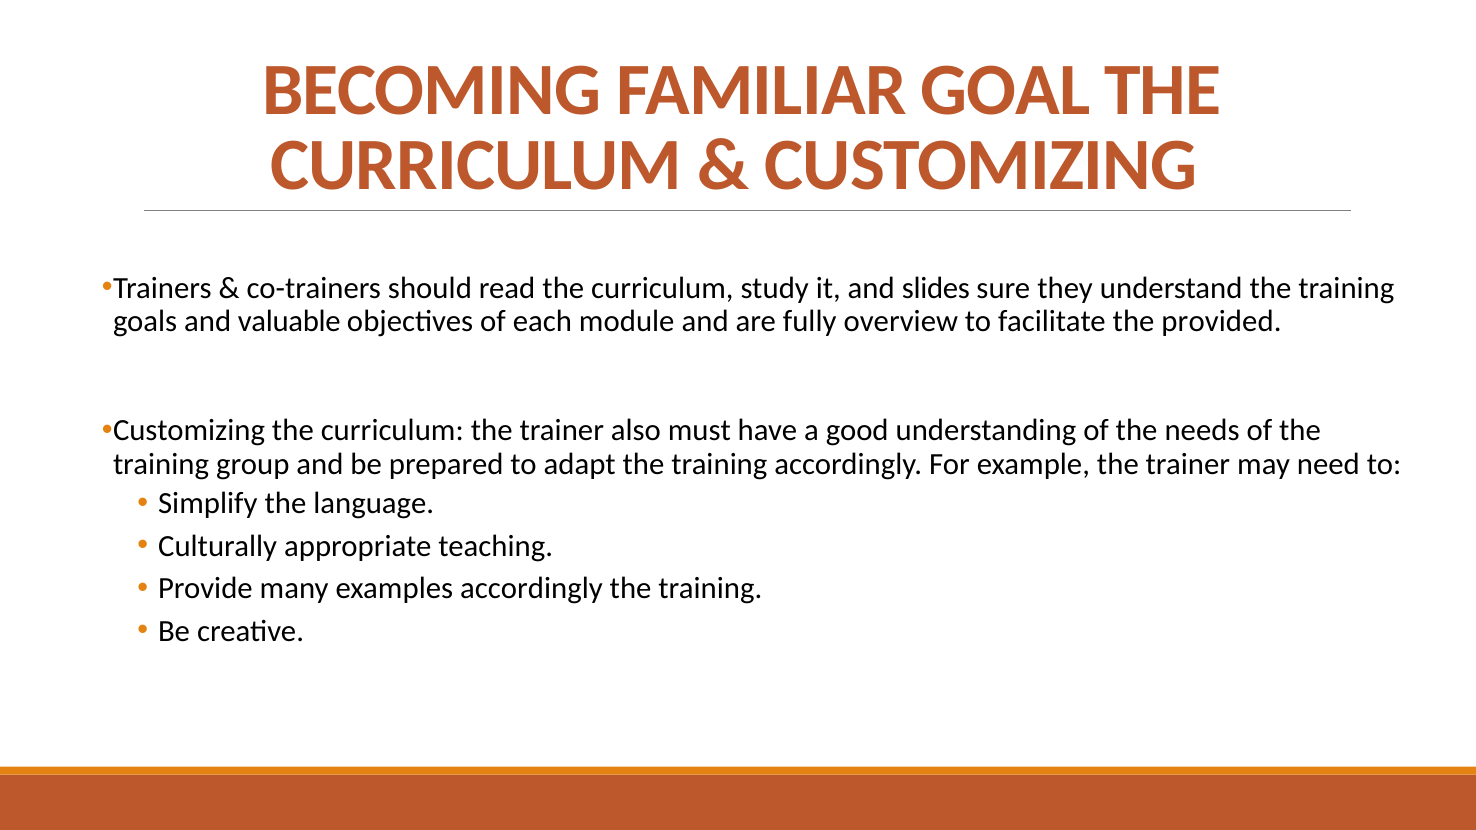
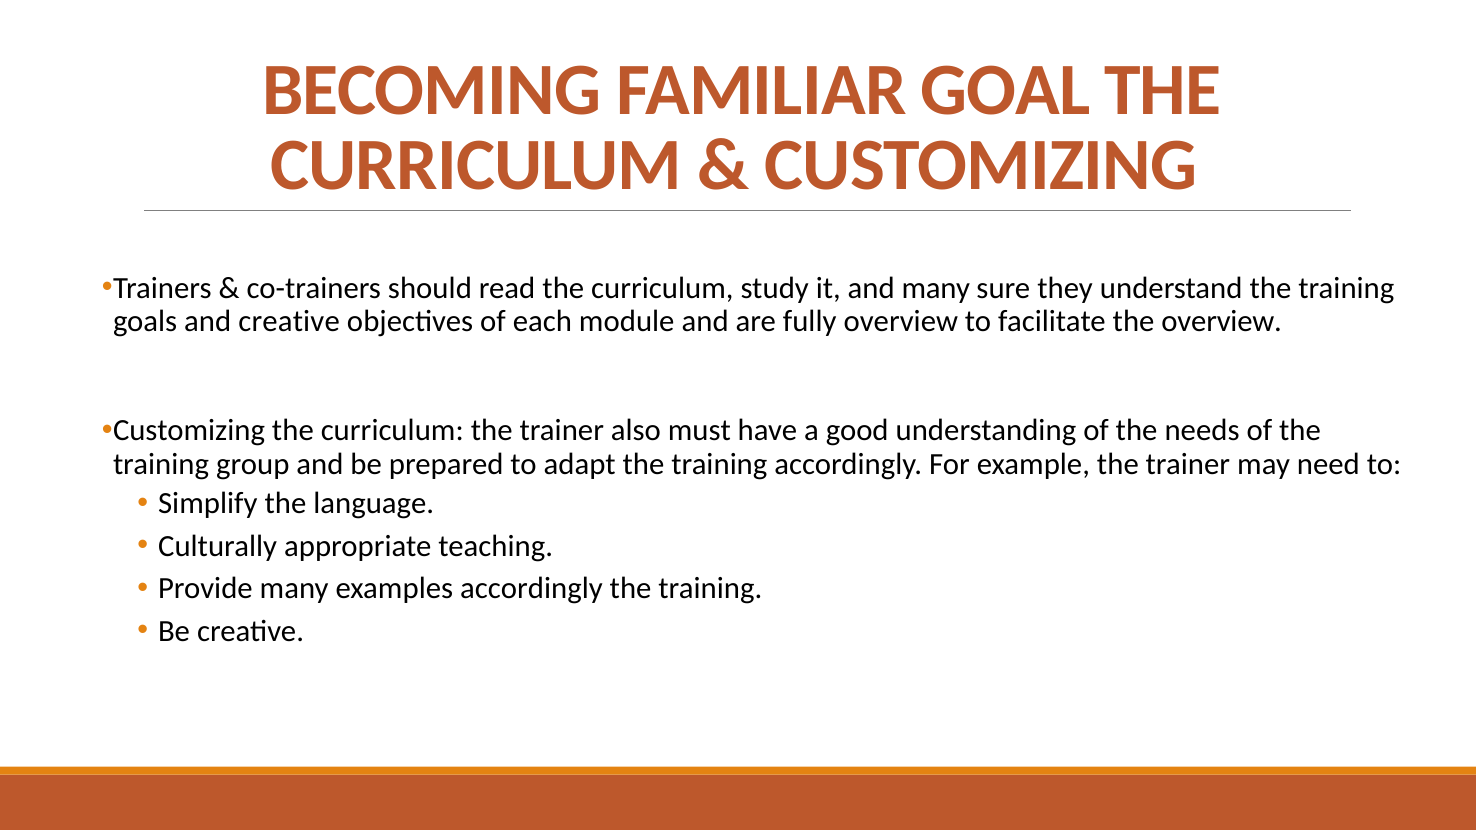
and slides: slides -> many (936, 288)
and valuable: valuable -> creative (289, 321)
the provided: provided -> overview (1222, 321)
